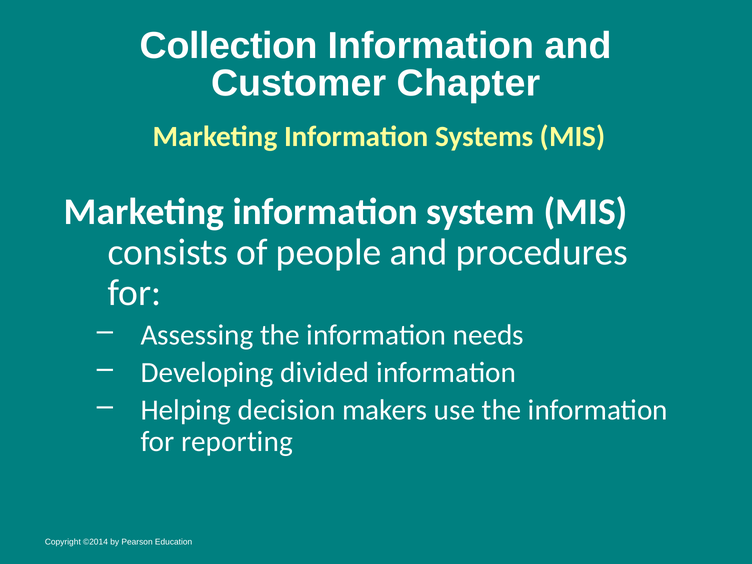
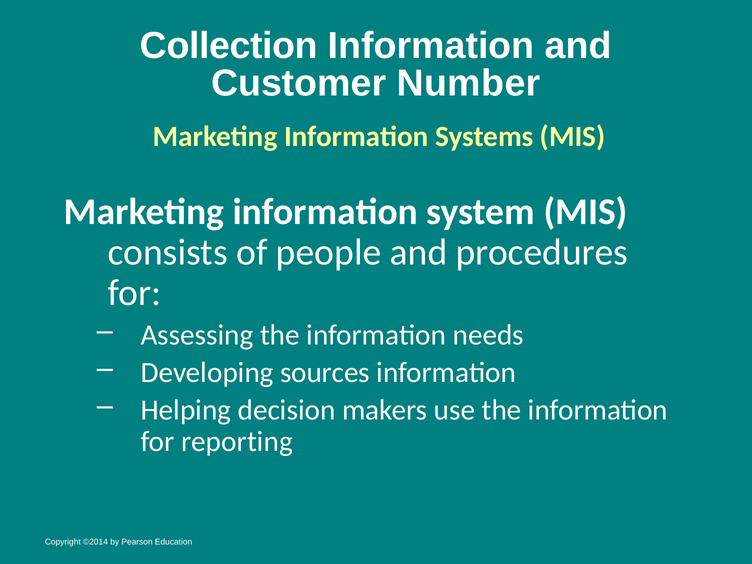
Chapter: Chapter -> Number (469, 83)
divided: divided -> sources (325, 373)
